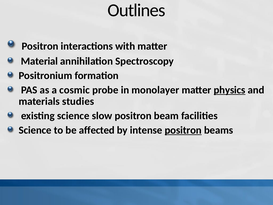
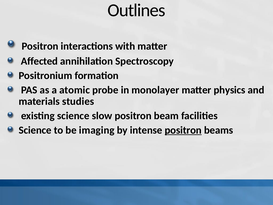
Material: Material -> Affected (39, 61)
cosmic: cosmic -> atomic (75, 90)
physics underline: present -> none (230, 90)
affected: affected -> imaging (97, 130)
